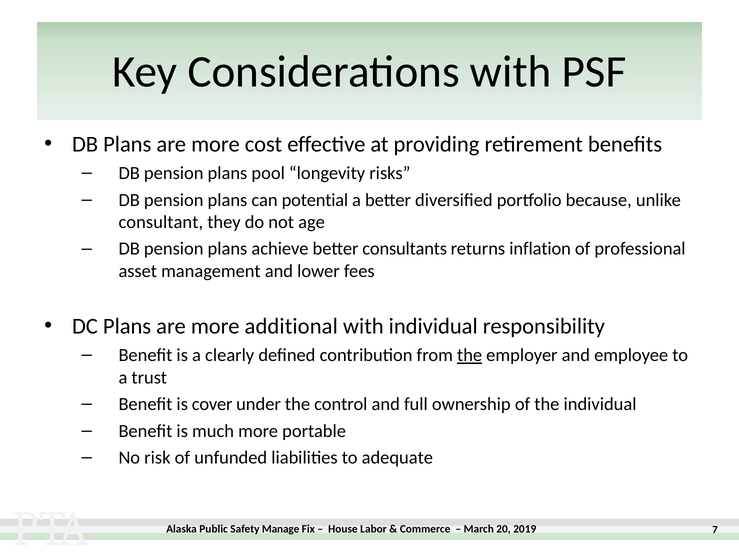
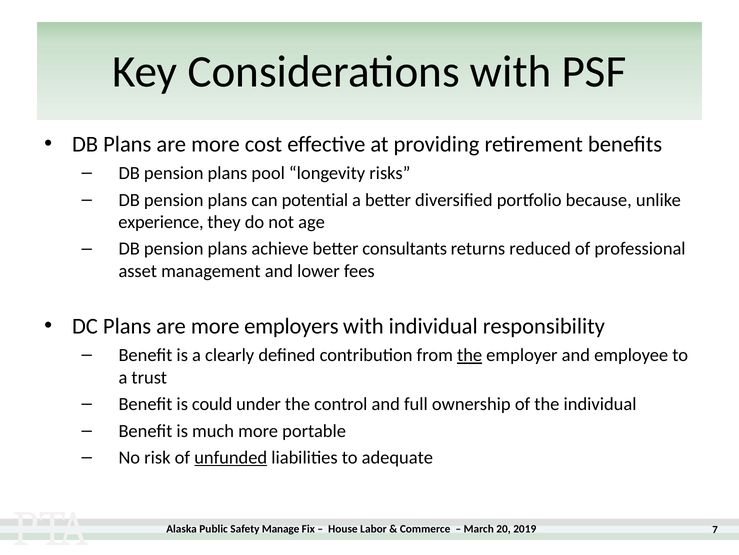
consultant: consultant -> experience (161, 222)
inflation: inflation -> reduced (540, 248)
additional: additional -> employers (291, 326)
cover: cover -> could (212, 404)
unfunded underline: none -> present (231, 457)
